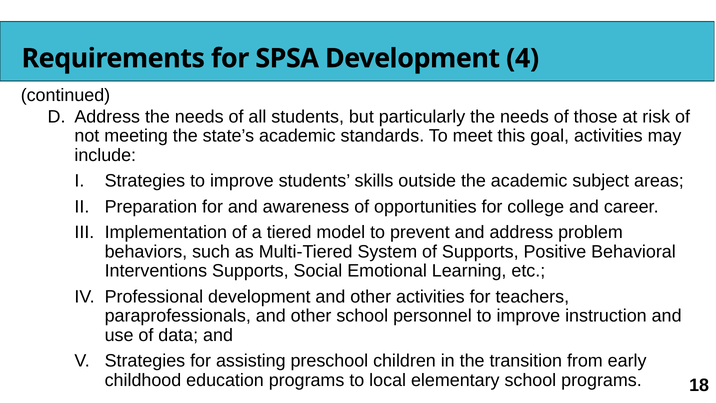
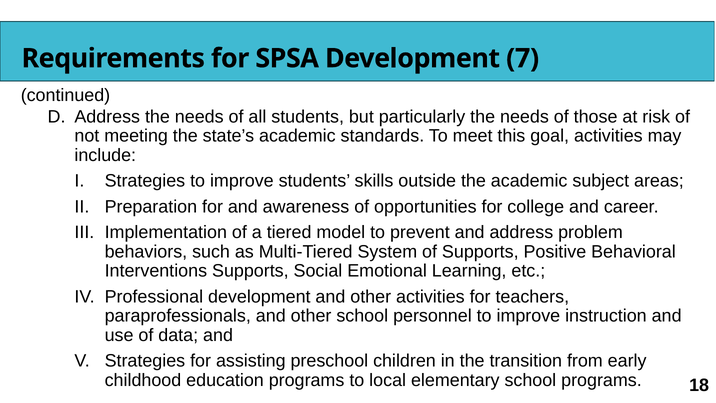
4: 4 -> 7 (523, 58)
